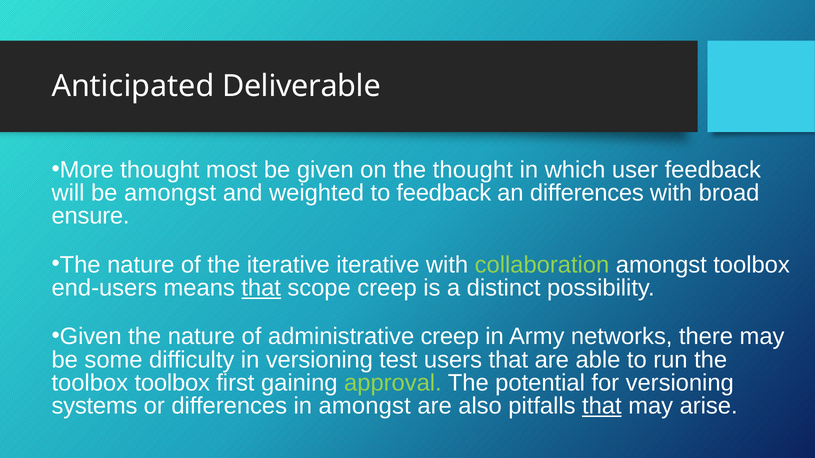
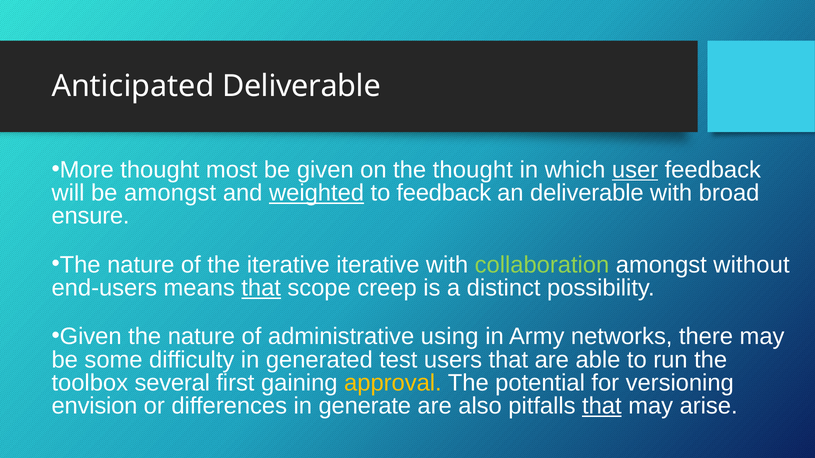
user underline: none -> present (635, 170)
weighted underline: none -> present (317, 193)
an differences: differences -> deliverable (587, 193)
amongst toolbox: toolbox -> without (751, 265)
administrative creep: creep -> using (450, 337)
in versioning: versioning -> generated (319, 360)
toolbox toolbox: toolbox -> several (172, 383)
approval colour: light green -> yellow (393, 383)
systems: systems -> envision (95, 406)
in amongst: amongst -> generate (365, 406)
